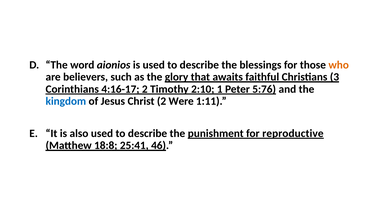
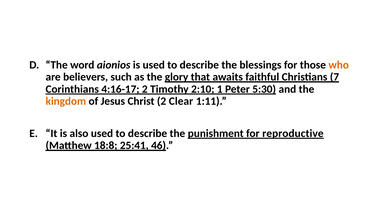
3: 3 -> 7 (334, 77)
5:76: 5:76 -> 5:30 (264, 89)
kingdom colour: blue -> orange (66, 101)
Were: Were -> Clear (181, 101)
